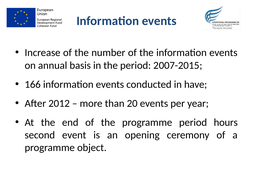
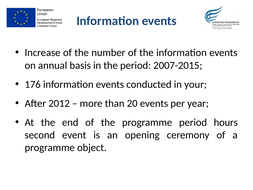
166: 166 -> 176 (33, 84)
have: have -> your (195, 84)
